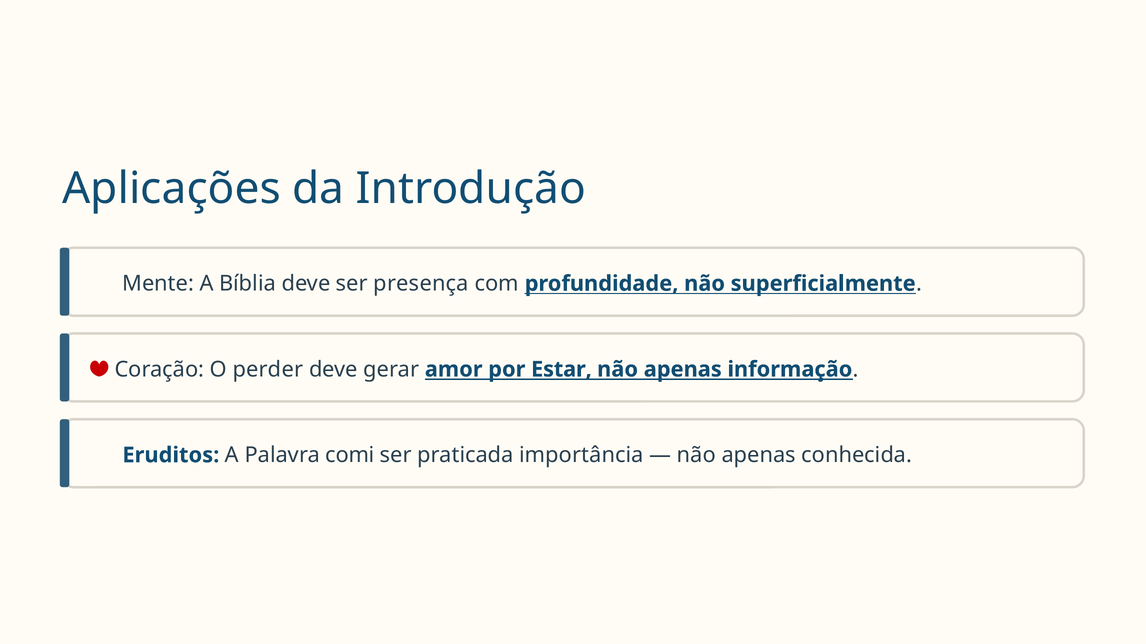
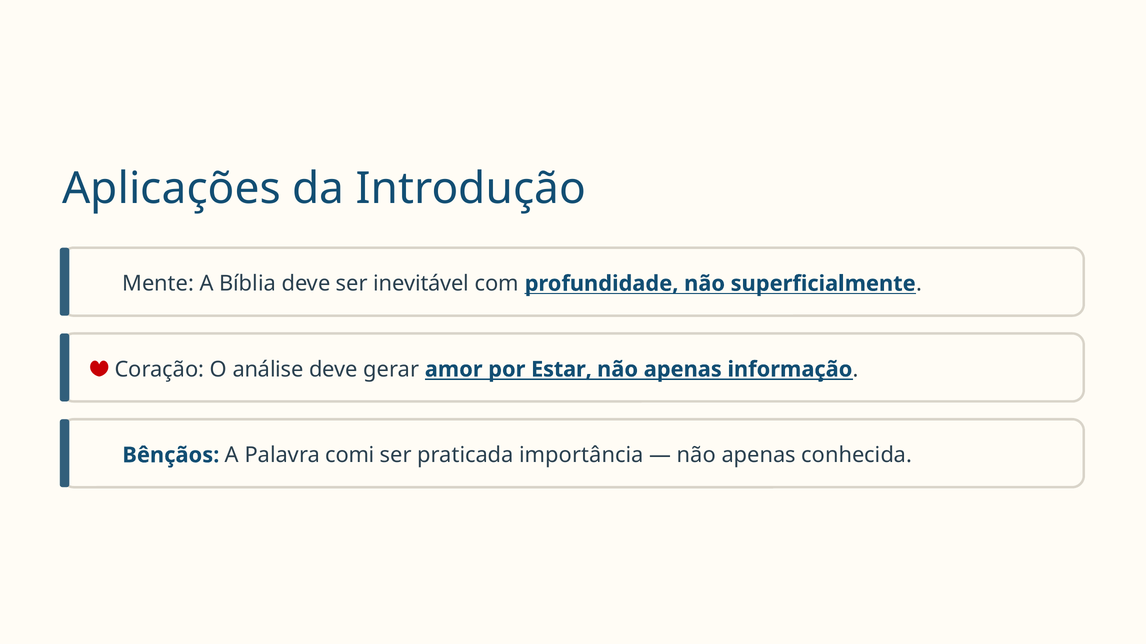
presença: presença -> inevitável (421, 284)
perder: perder -> análise (268, 370)
Eruditos: Eruditos -> Bênçãos (171, 456)
